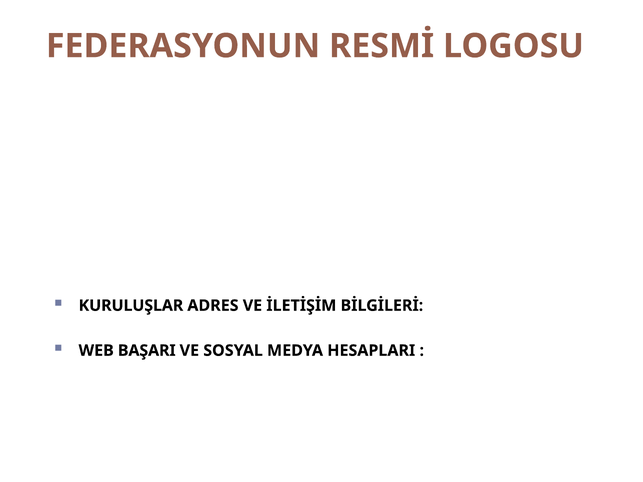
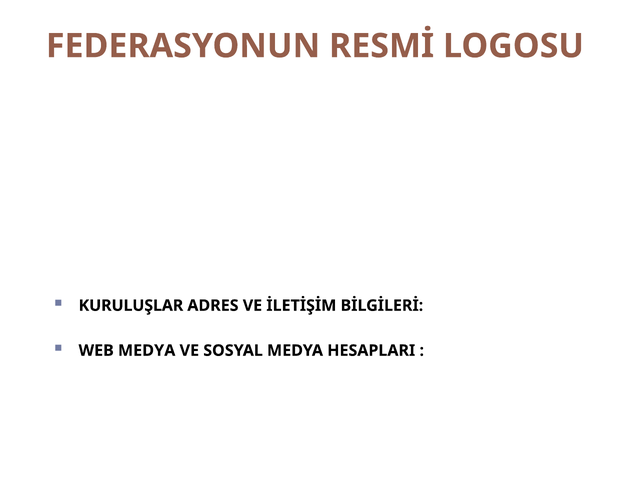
WEB BAŞARI: BAŞARI -> MEDYA (147, 351)
